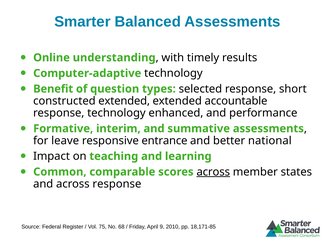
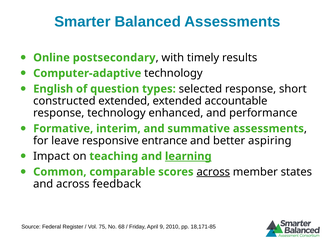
understanding: understanding -> postsecondary (114, 58)
Benefit: Benefit -> English (53, 89)
national: national -> aspiring (270, 141)
learning underline: none -> present (188, 156)
across response: response -> feedback (117, 184)
